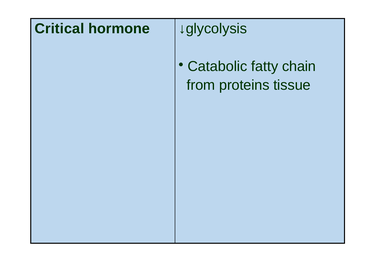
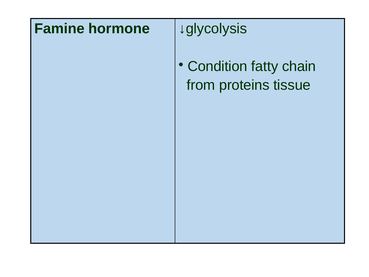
Critical: Critical -> Famine (60, 29)
Catabolic: Catabolic -> Condition (217, 66)
